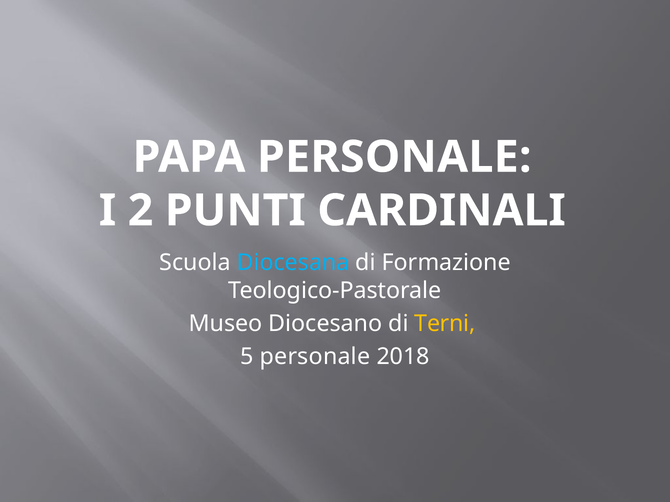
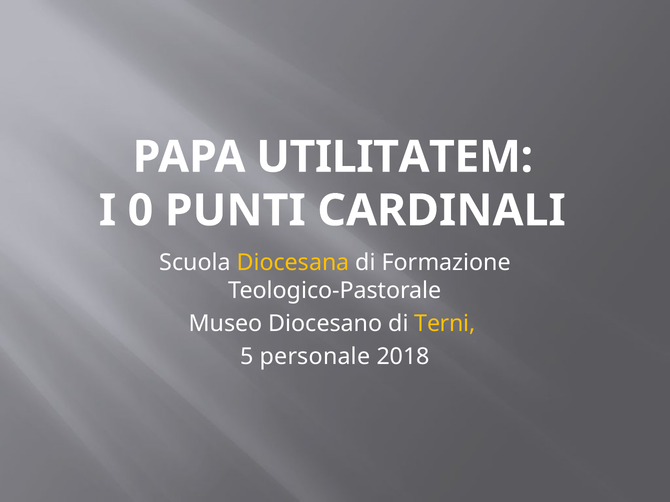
PAPA PERSONALE: PERSONALE -> UTILITATEM (395, 157)
2: 2 -> 0 (140, 211)
Diocesana colour: light blue -> yellow (293, 263)
